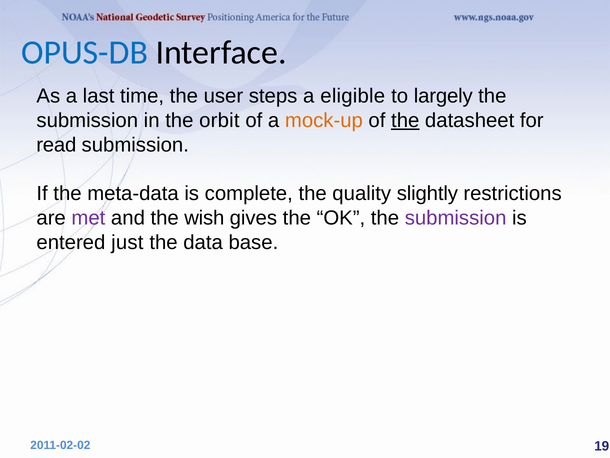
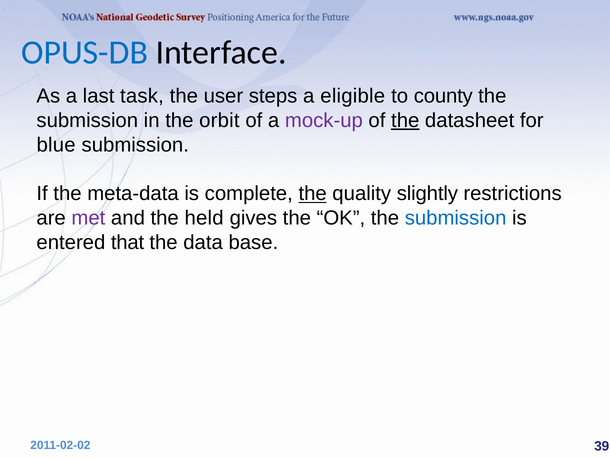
time: time -> task (142, 96)
largely: largely -> county (443, 96)
mock-up colour: orange -> purple (324, 120)
read: read -> blue (56, 145)
the underline: none -> present (313, 194)
wish: wish -> held (204, 218)
submission colour: purple -> blue (456, 218)
just: just -> that (128, 242)
19: 19 -> 39 (602, 446)
